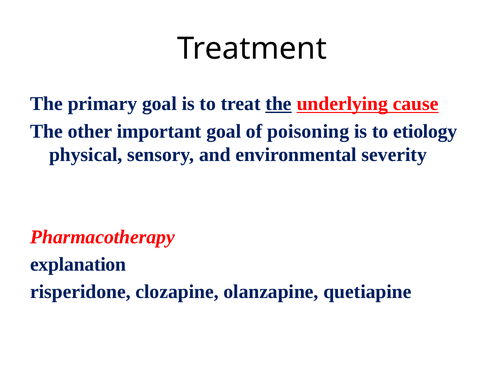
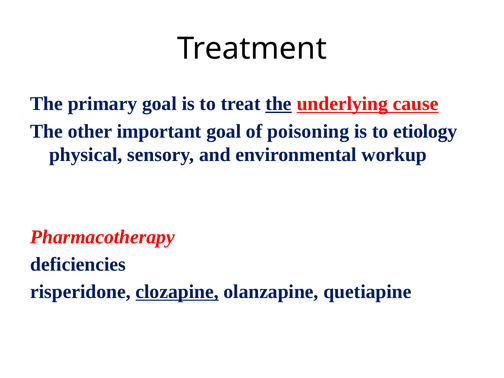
severity: severity -> workup (394, 155)
explanation: explanation -> deficiencies (78, 264)
clozapine underline: none -> present (177, 292)
